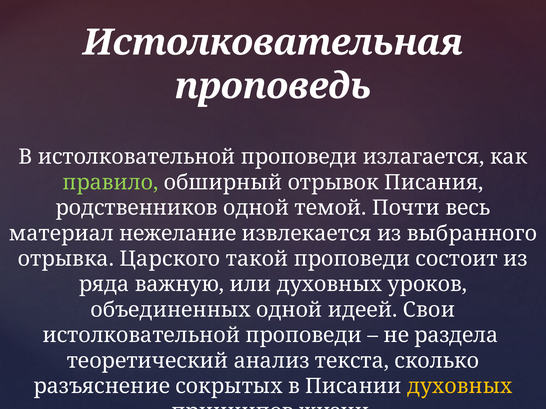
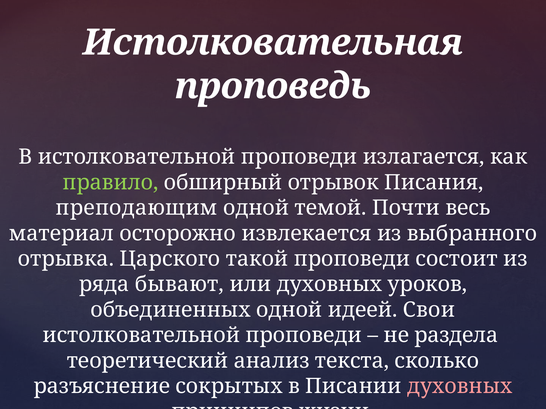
родственников: родственников -> преподающим (136, 208)
нежелание: нежелание -> осторожно (178, 234)
важную: важную -> бывают (179, 285)
духовных colour: yellow -> pink (460, 387)
